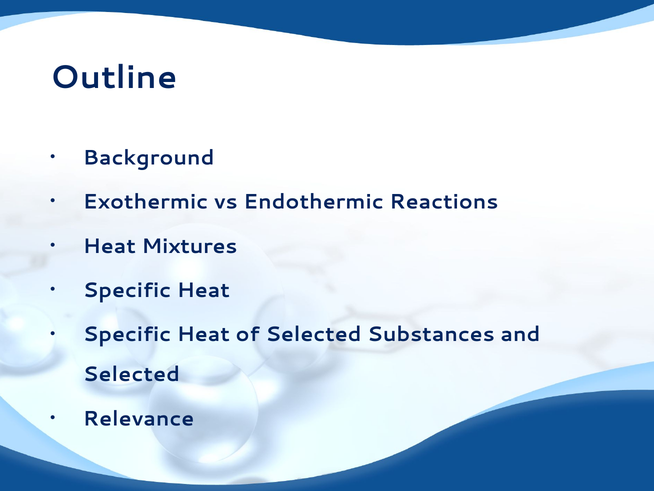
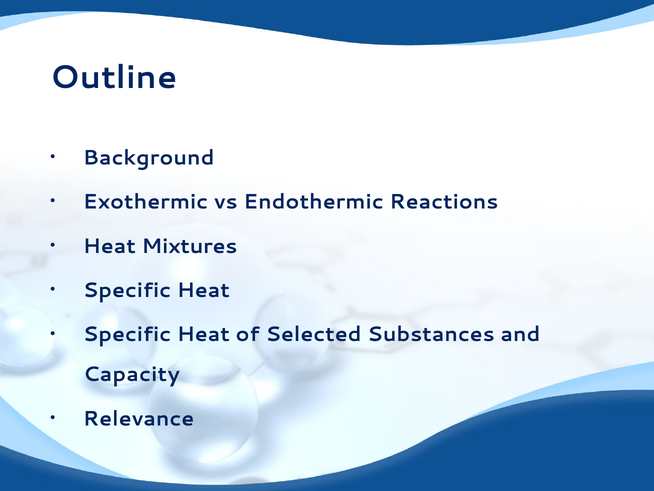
Selected: Selected -> Capacity (131, 374)
